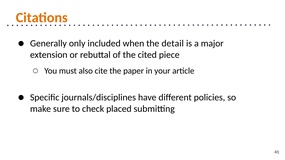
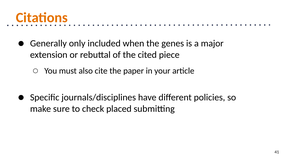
detail: detail -> genes (173, 44)
